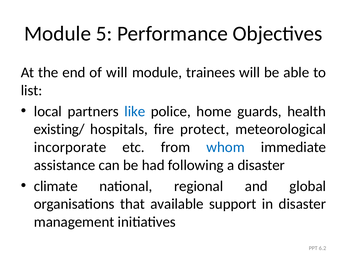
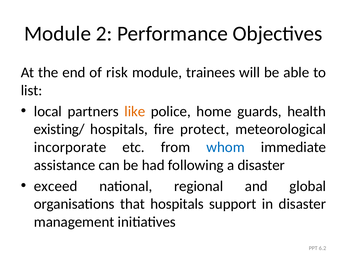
5: 5 -> 2 (104, 34)
of will: will -> risk (117, 72)
like colour: blue -> orange (135, 111)
climate: climate -> exceed (56, 186)
that available: available -> hospitals (177, 204)
